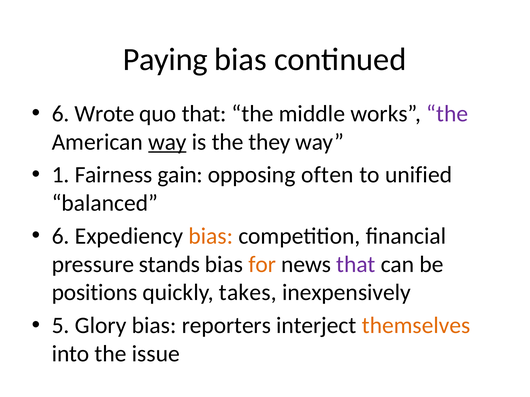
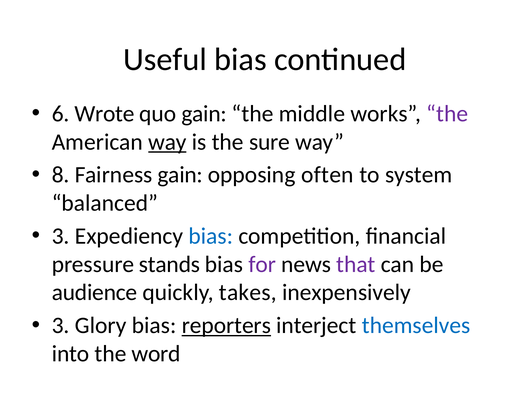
Paying: Paying -> Useful (165, 60)
quo that: that -> gain (204, 114)
they: they -> sure (270, 142)
1: 1 -> 8 (61, 175)
unified: unified -> system (419, 175)
6: 6 -> 3 (61, 236)
bias colour: orange -> blue (211, 236)
for colour: orange -> purple (262, 265)
positions: positions -> audience (95, 293)
5: 5 -> 3 (61, 326)
reporters underline: none -> present (226, 326)
themselves colour: orange -> blue (416, 326)
issue: issue -> word (156, 354)
